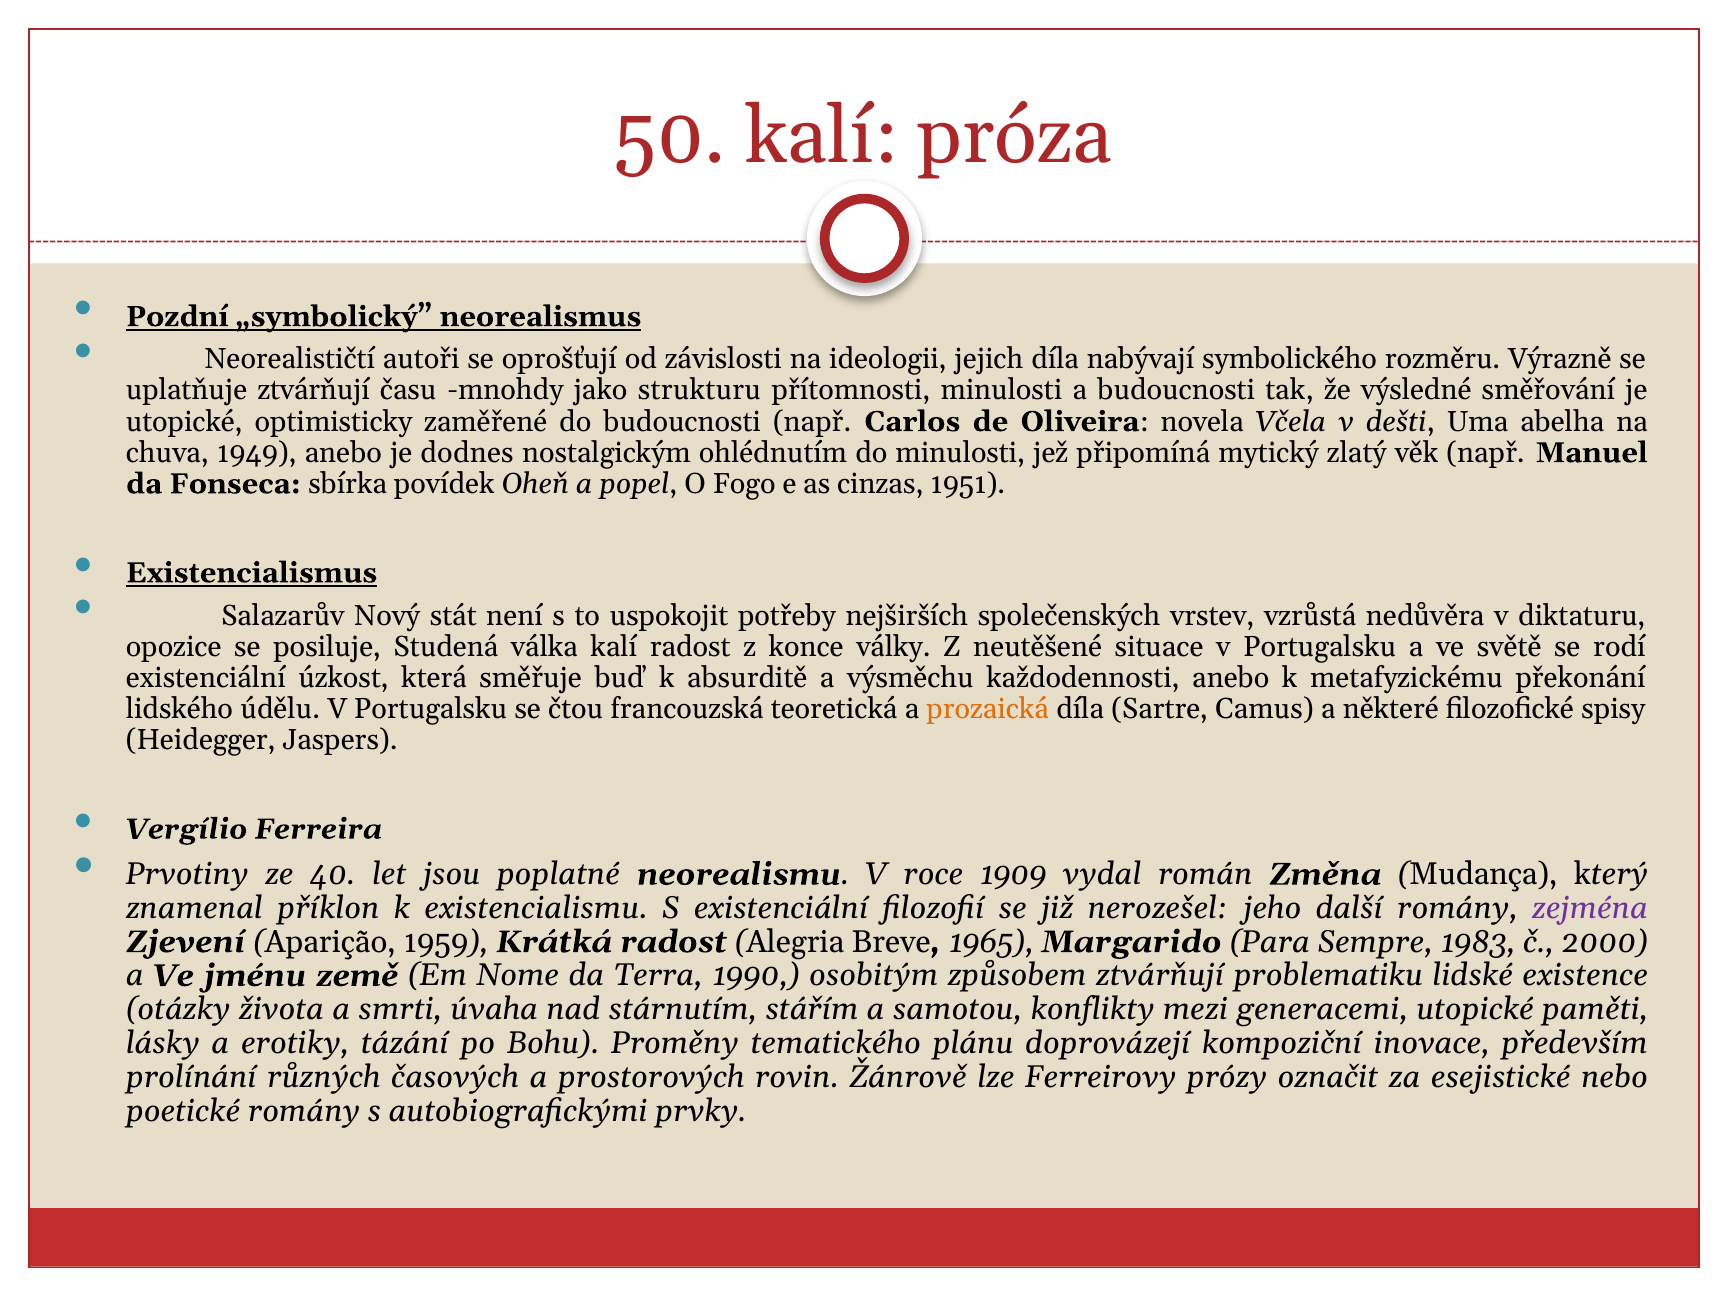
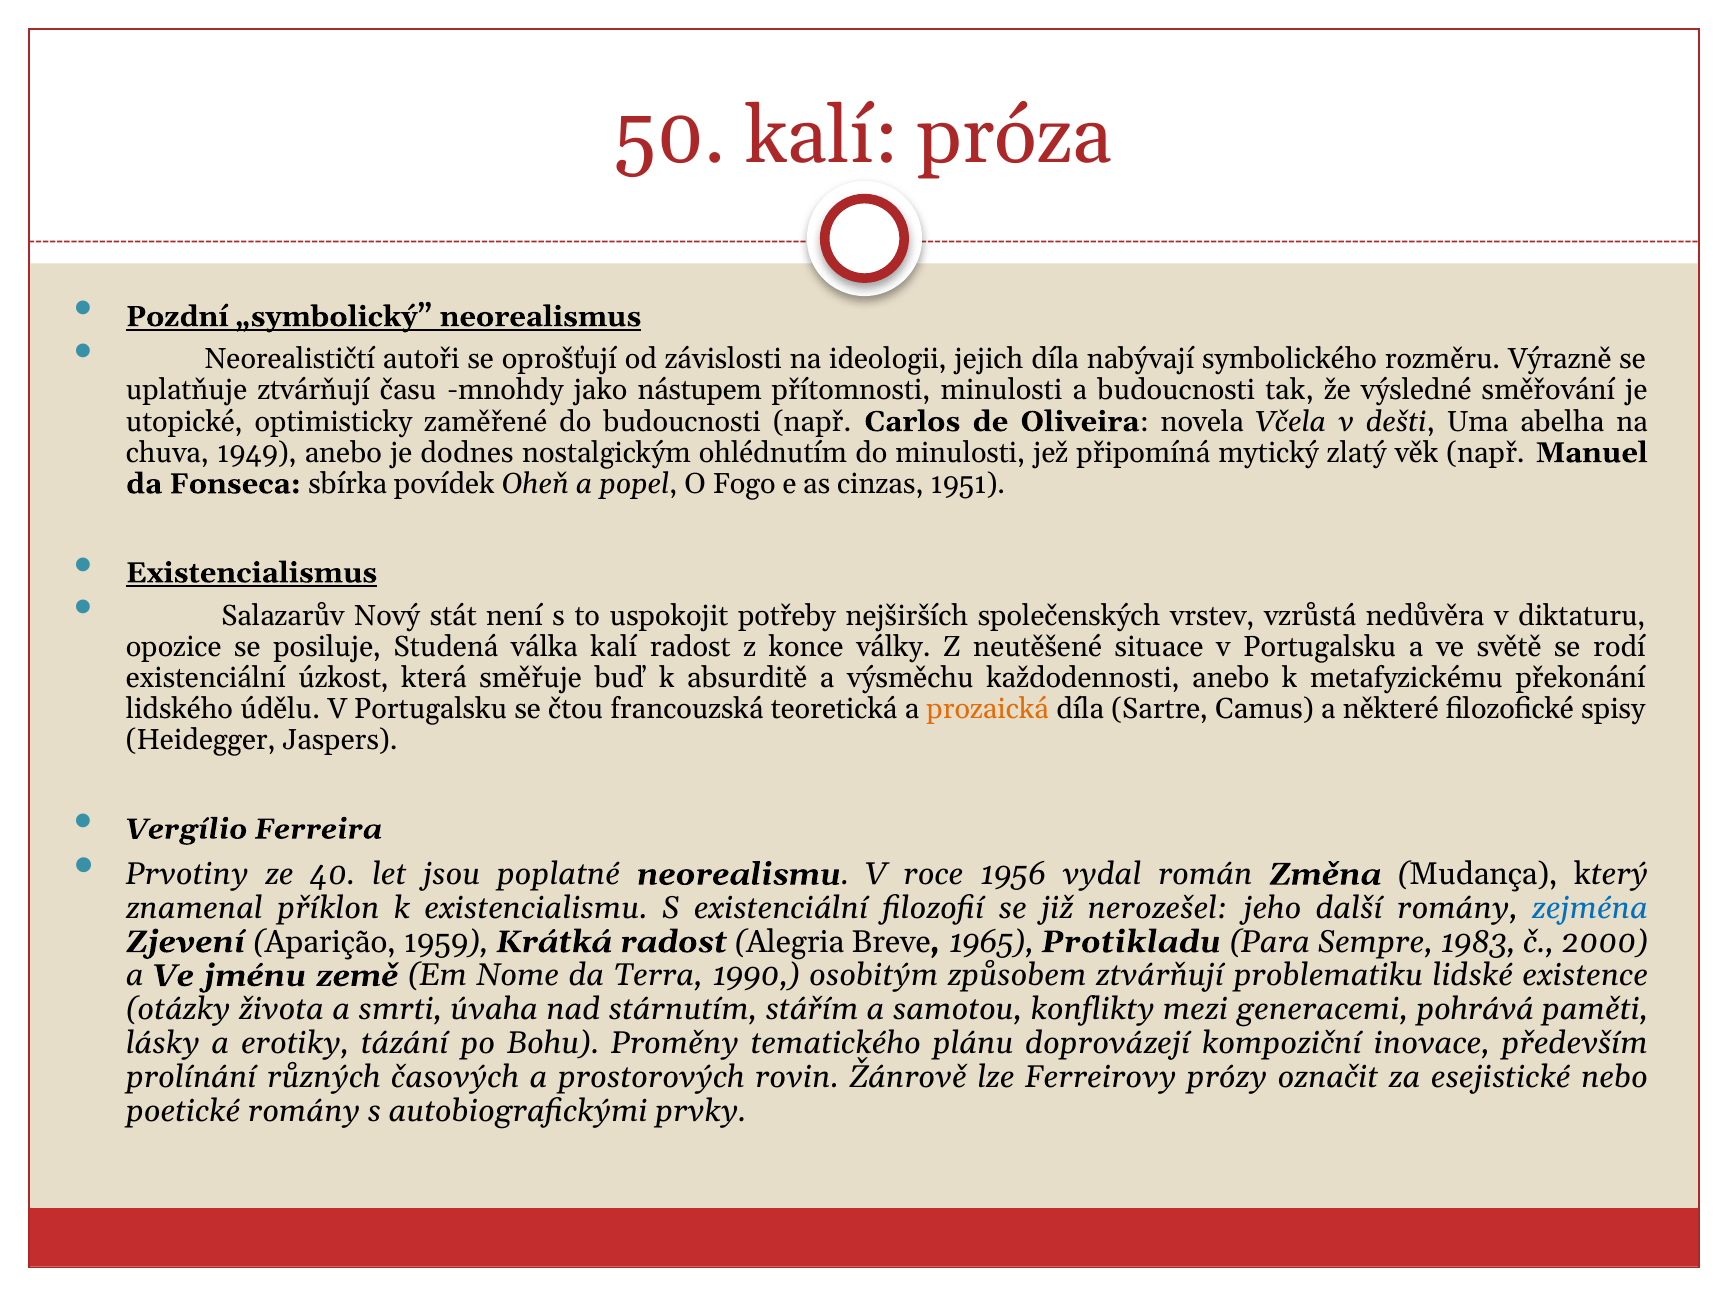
strukturu: strukturu -> nástupem (700, 390)
1909: 1909 -> 1956 (1013, 874)
zejména colour: purple -> blue (1590, 908)
Margarido: Margarido -> Protikladu (1131, 942)
generacemi utopické: utopické -> pohrává (1475, 1009)
